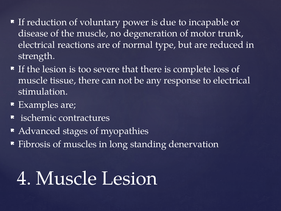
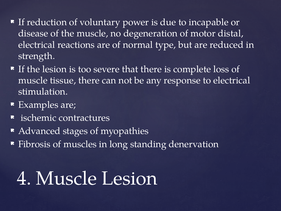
trunk: trunk -> distal (231, 33)
